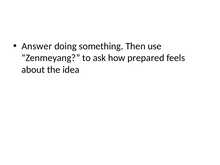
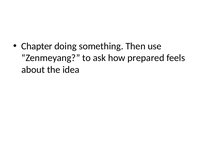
Answer: Answer -> Chapter (37, 46)
